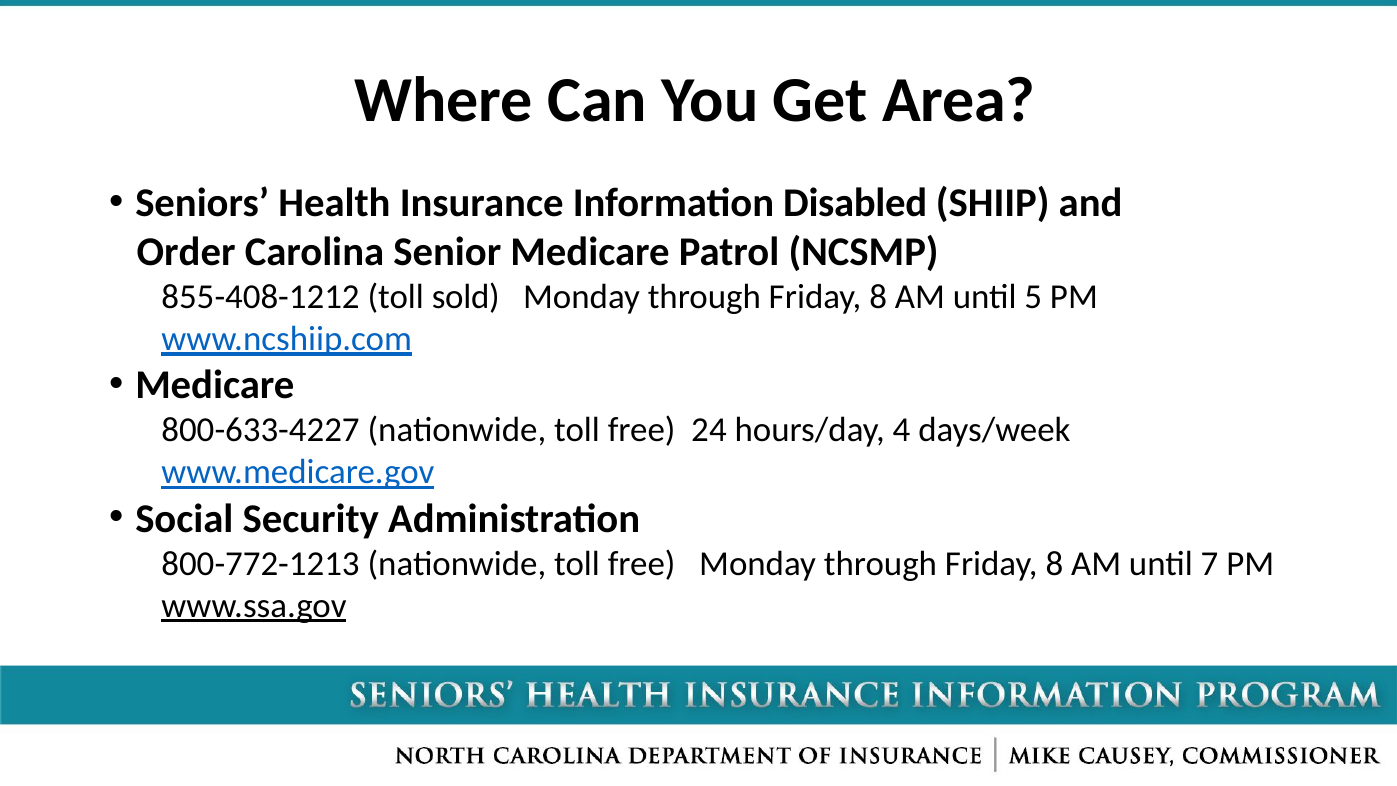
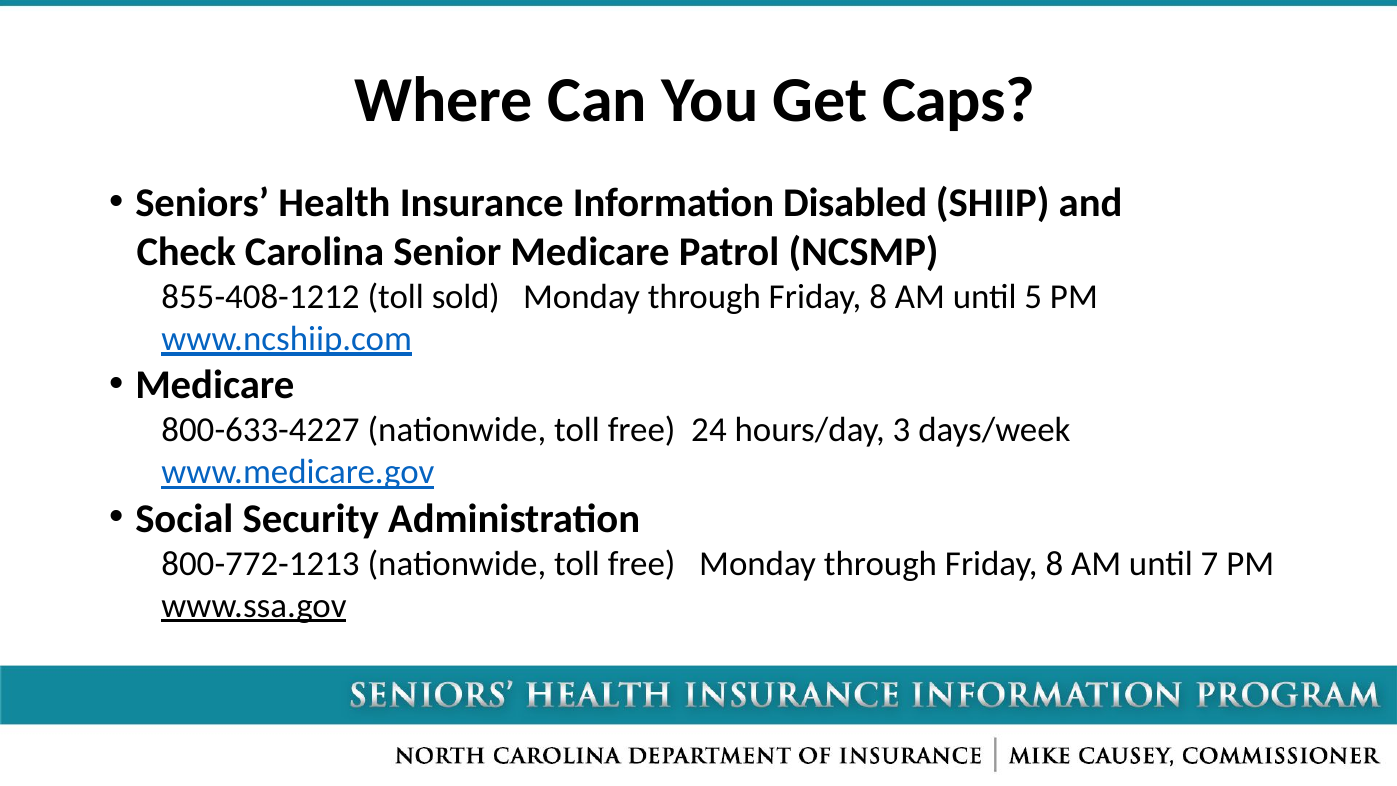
Area: Area -> Caps (959, 100)
Order: Order -> Check (186, 252)
4: 4 -> 3 (901, 430)
